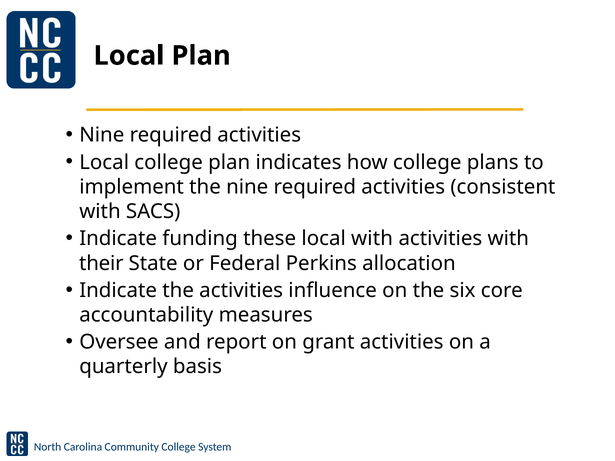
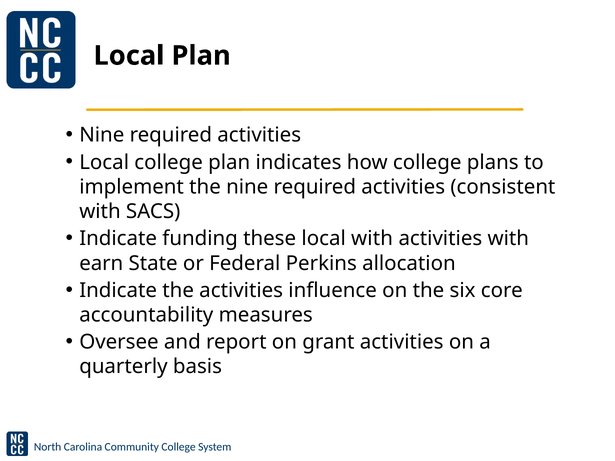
their: their -> earn (101, 263)
